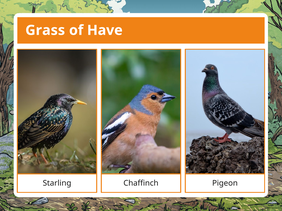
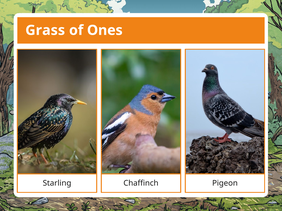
Have: Have -> Ones (105, 30)
